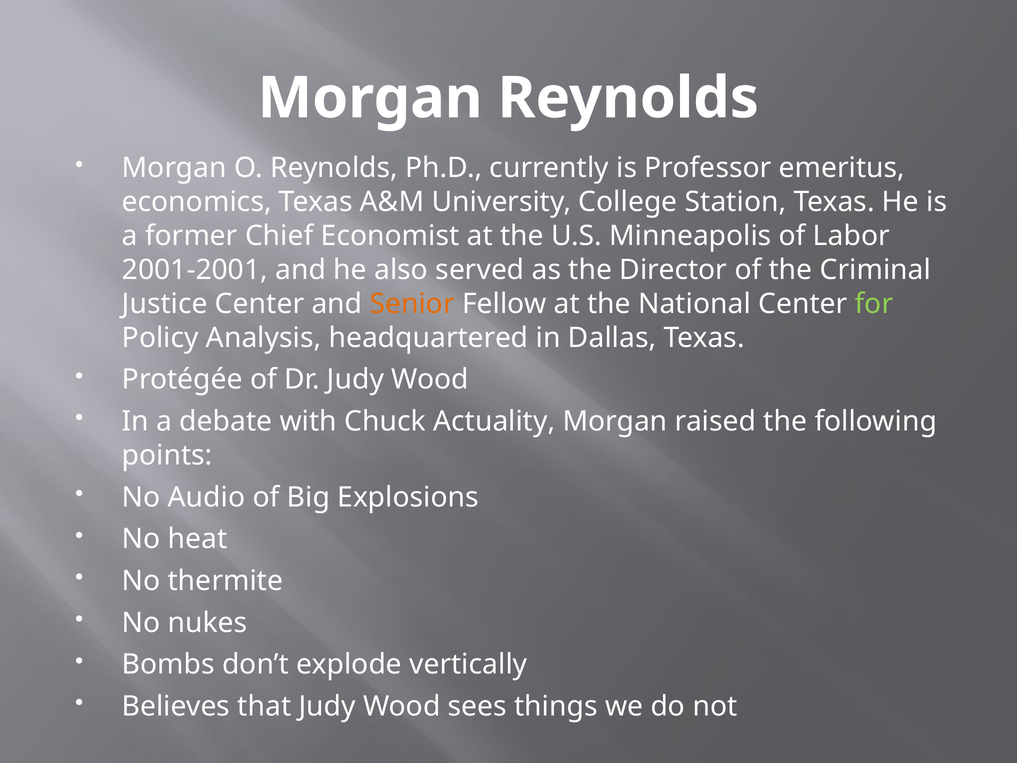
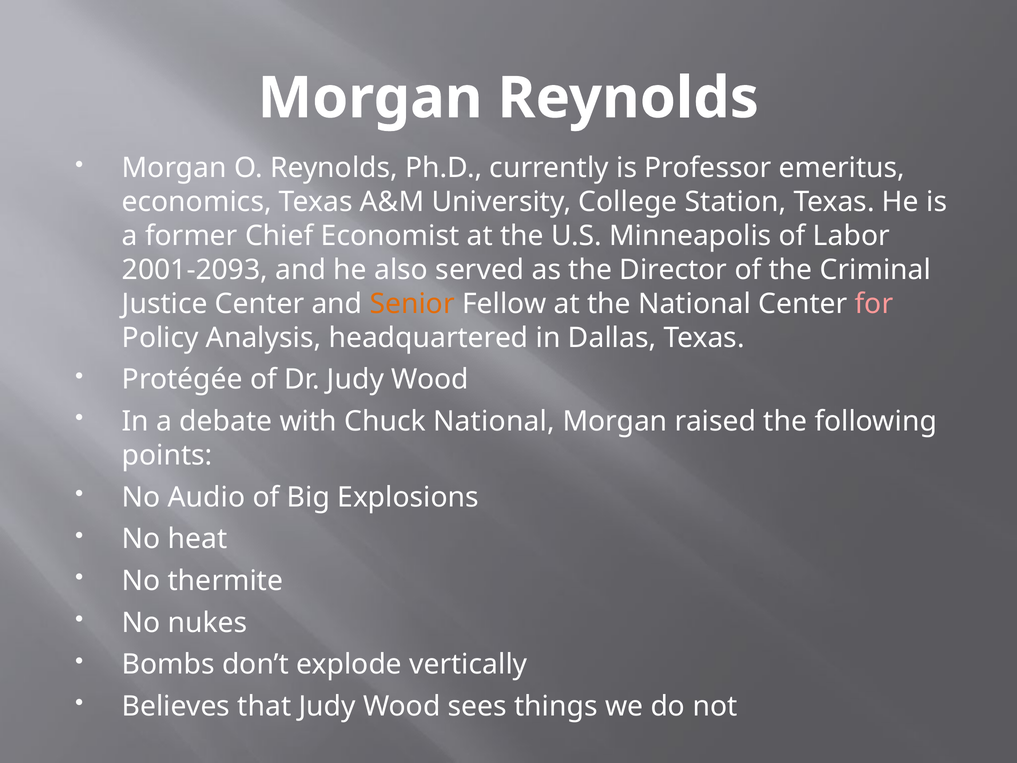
2001-2001: 2001-2001 -> 2001-2093 (195, 270)
for colour: light green -> pink (874, 304)
Chuck Actuality: Actuality -> National (494, 421)
